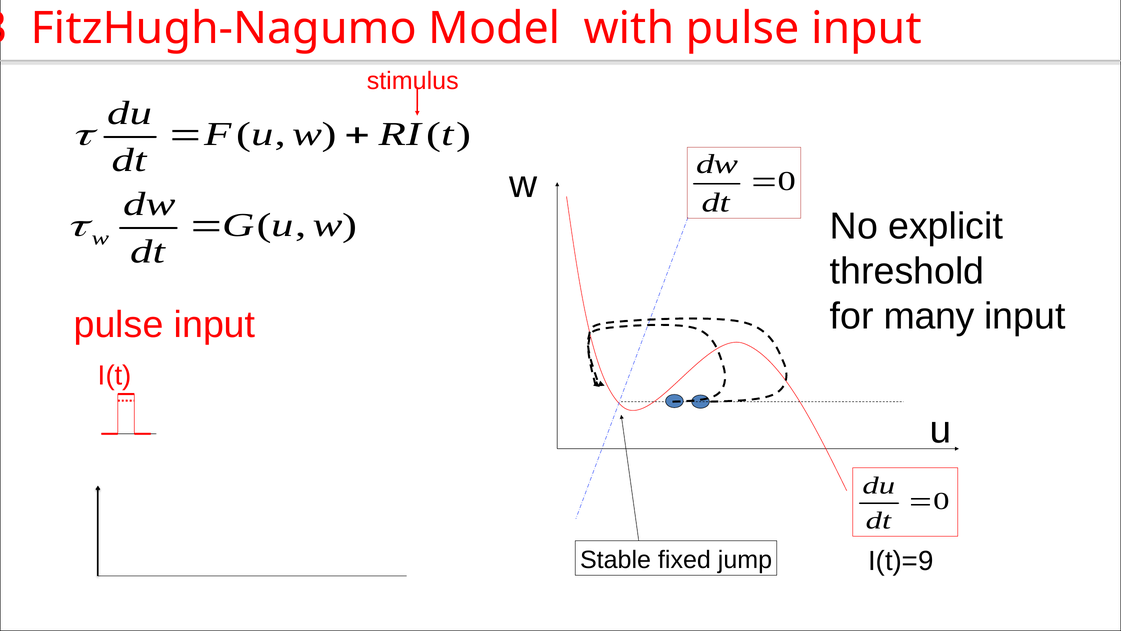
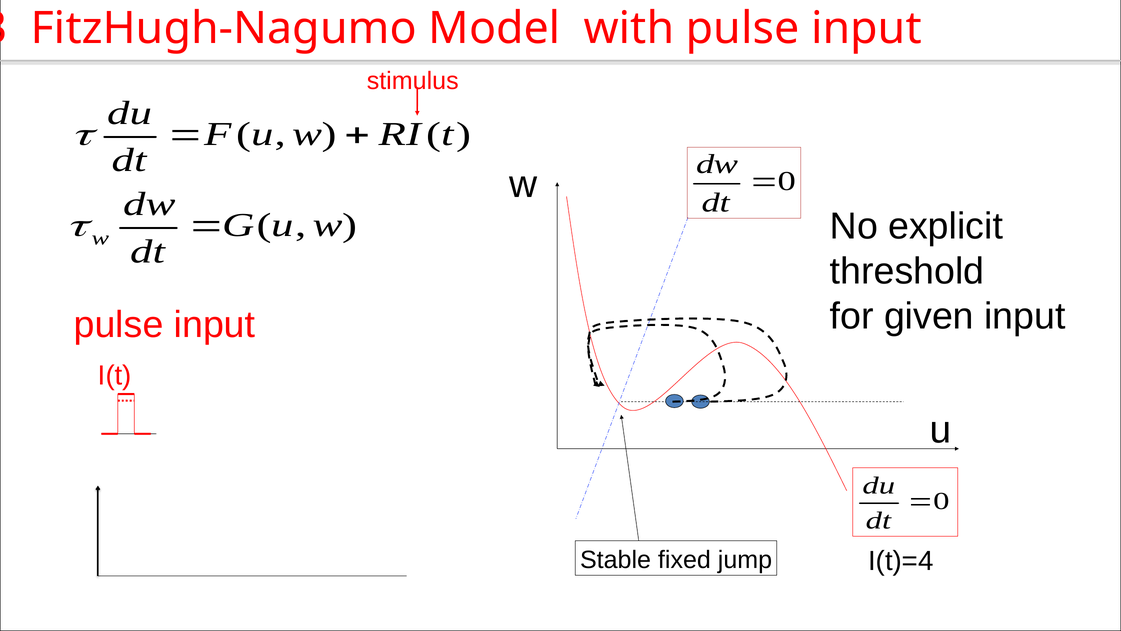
many: many -> given (929, 316)
I(t)=9: I(t)=9 -> I(t)=4 (901, 560)
